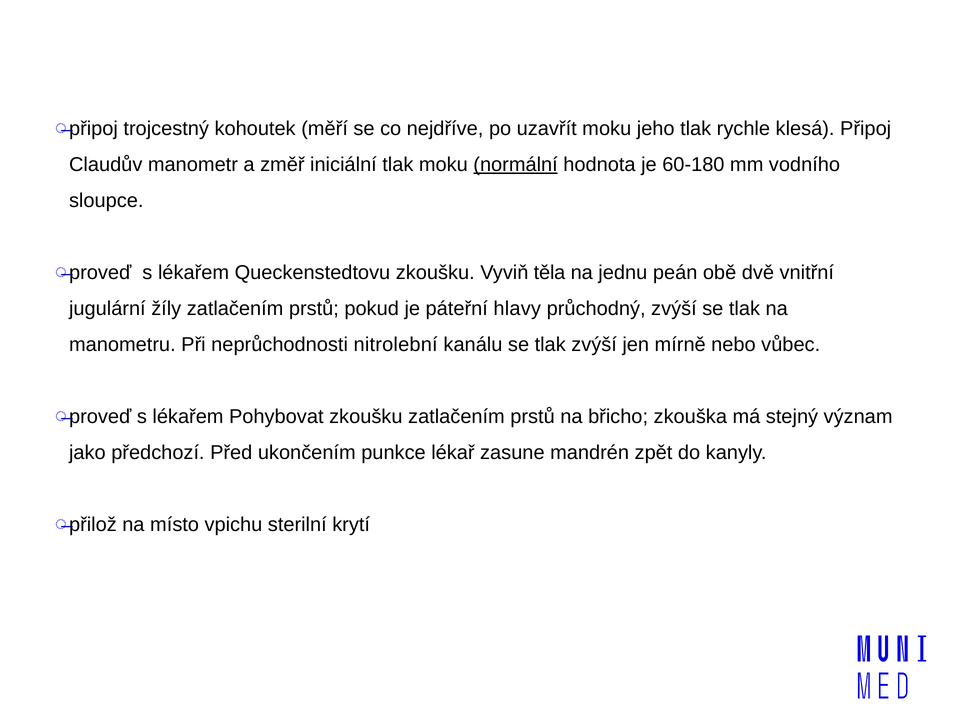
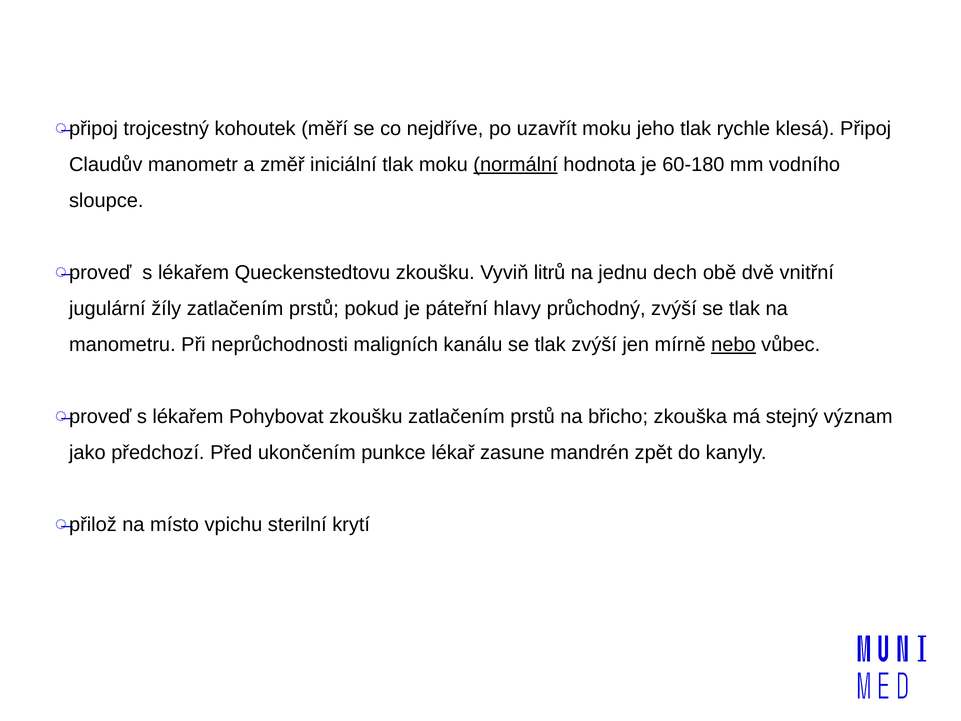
těla: těla -> litrů (550, 273)
peán: peán -> dech (675, 273)
nitrolební: nitrolební -> maligních (396, 345)
nebo underline: none -> present (733, 345)
